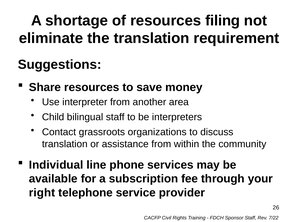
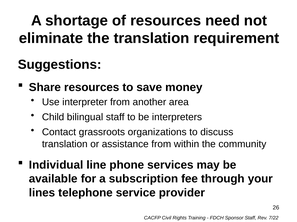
filing: filing -> need (223, 21)
right: right -> lines (42, 193)
